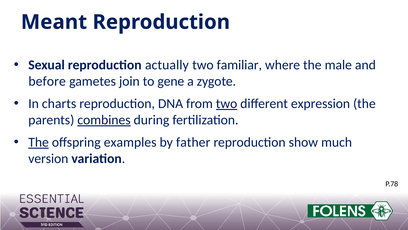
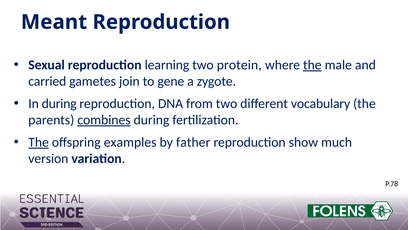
actually: actually -> learning (167, 65)
familiar: familiar -> protein (239, 65)
the underline: none -> present (312, 65)
before: before -> carried (47, 81)
In charts: charts -> during (59, 103)
two underline: present -> none (227, 103)
expression: expression -> vocabulary (321, 103)
